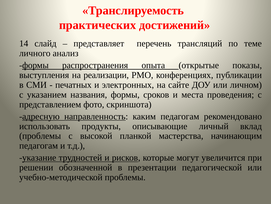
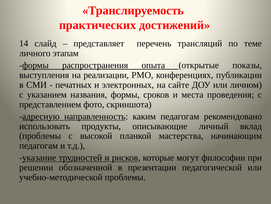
анализ: анализ -> этапам (66, 53)
увеличится: увеличится -> философии (223, 157)
